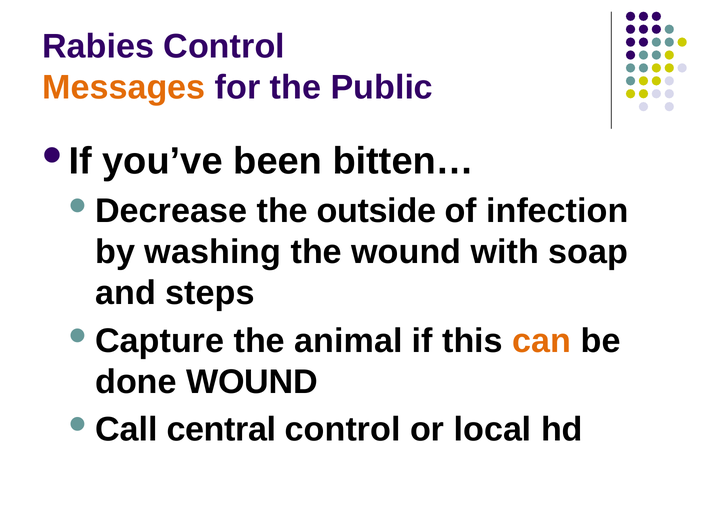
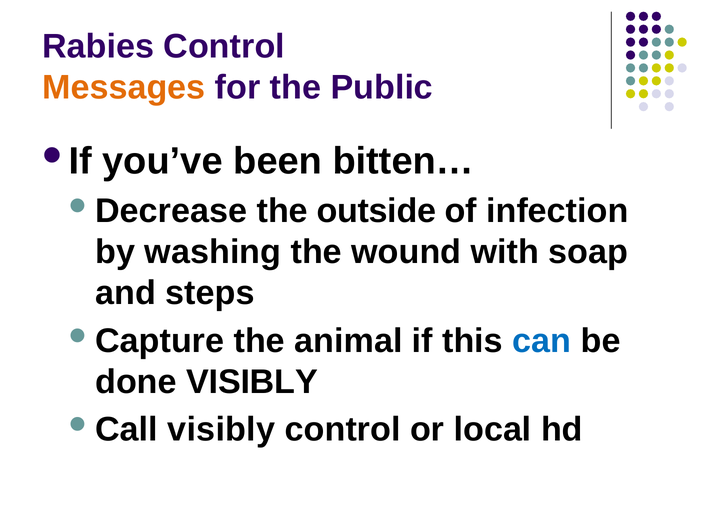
can colour: orange -> blue (542, 341)
done WOUND: WOUND -> VISIBLY (252, 381)
Call central: central -> visibly (221, 429)
